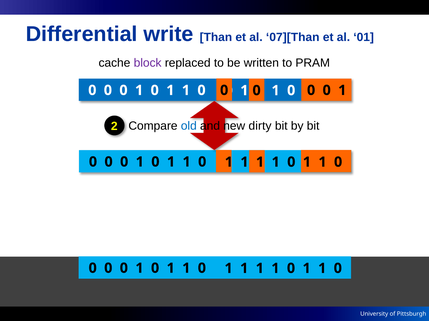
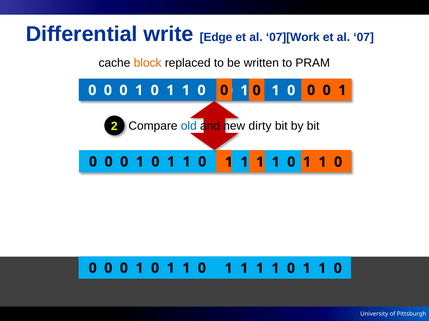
Than: Than -> Edge (216, 37)
07][Than: 07][Than -> 07][Work (293, 37)
01: 01 -> 07 (364, 37)
block colour: purple -> orange (148, 63)
